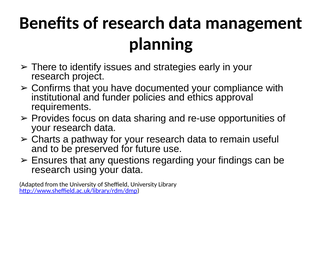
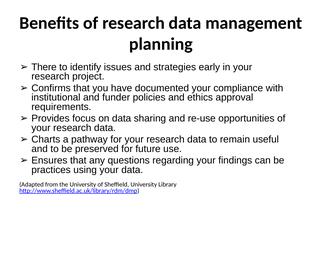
research: research -> practices (51, 170)
